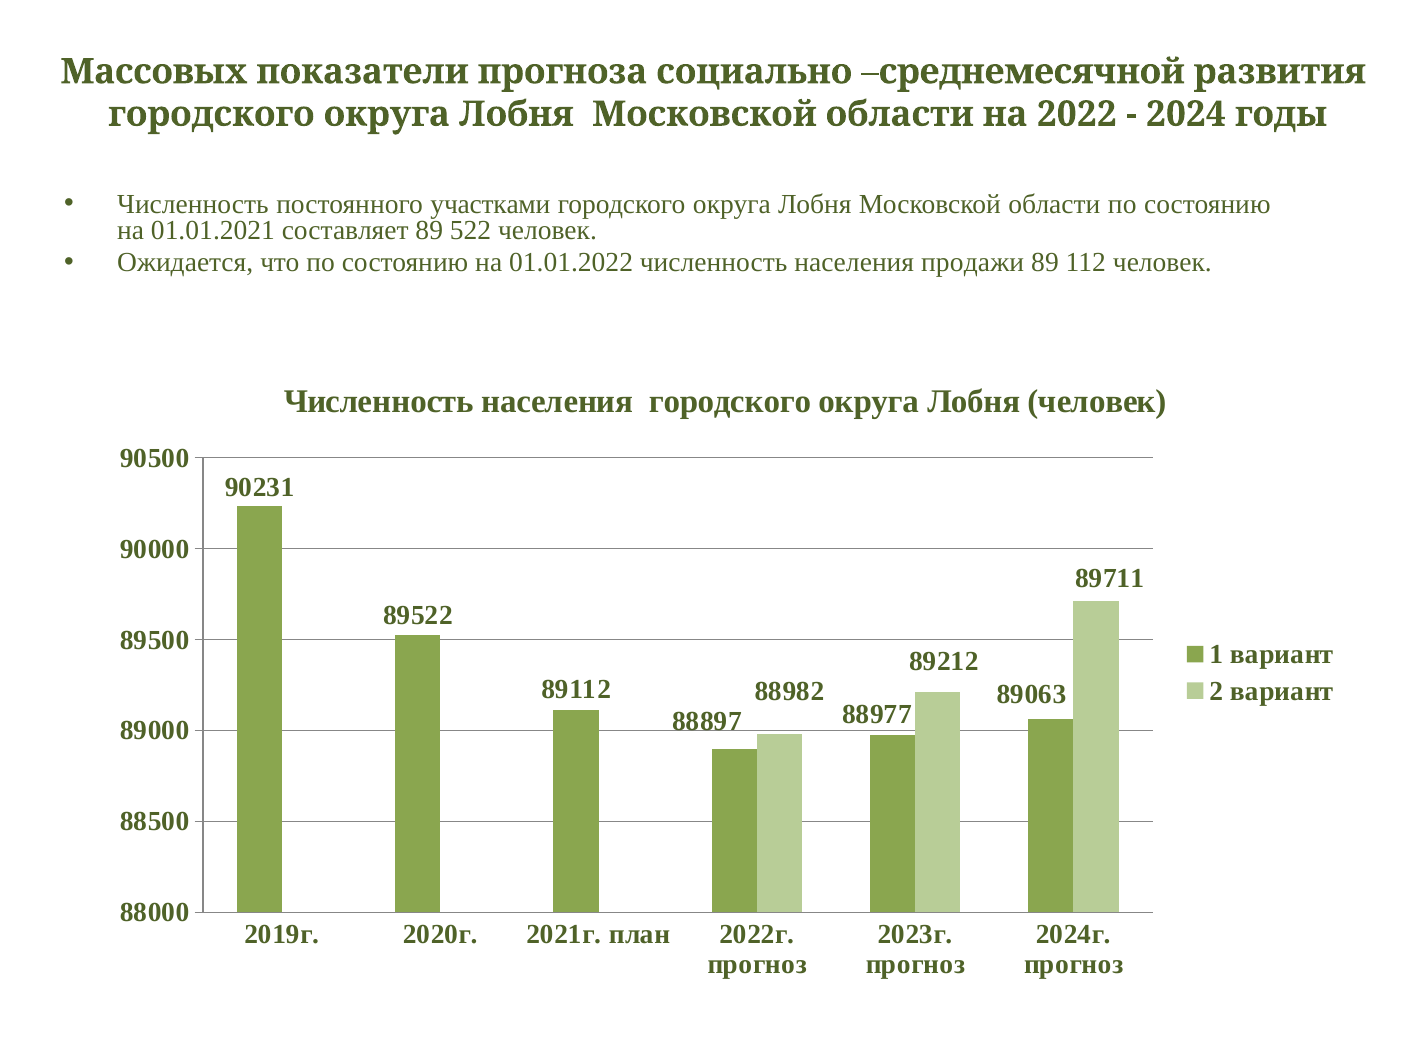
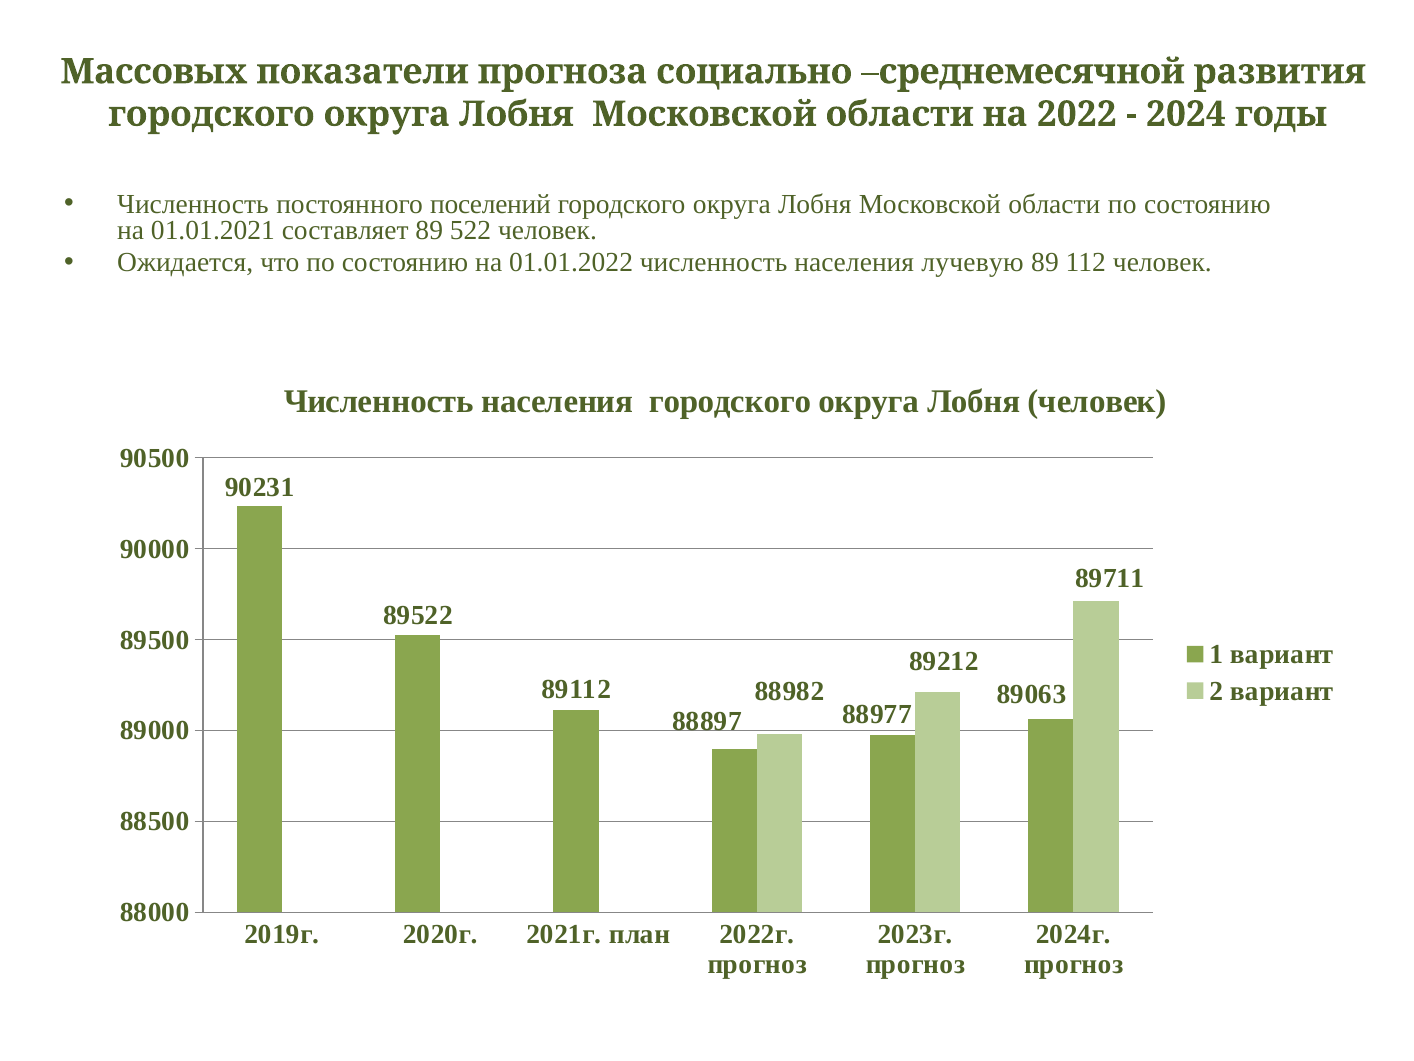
участками: участками -> поселений (490, 204)
продажи: продажи -> лучевую (973, 263)
